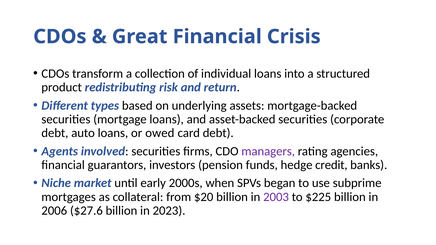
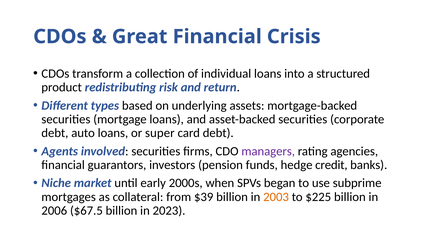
owed: owed -> super (160, 133)
$20: $20 -> $39 (204, 197)
2003 colour: purple -> orange (276, 197)
$27.6: $27.6 -> $67.5 (86, 211)
